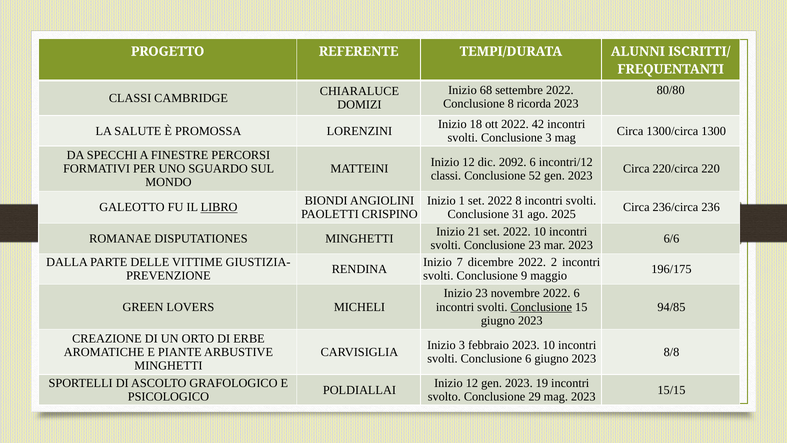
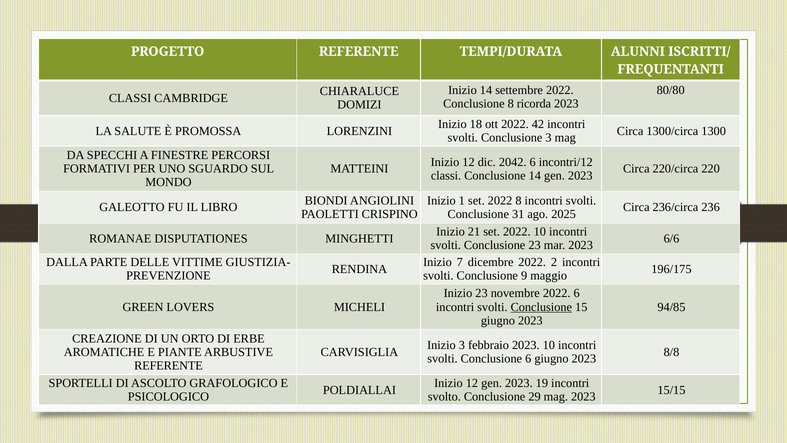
Inizio 68: 68 -> 14 (486, 90)
2092: 2092 -> 2042 (513, 162)
Conclusione 52: 52 -> 14 (535, 175)
LIBRO underline: present -> none (219, 207)
MINGHETTI: MINGHETTI -> REFERENTE (168, 365)
